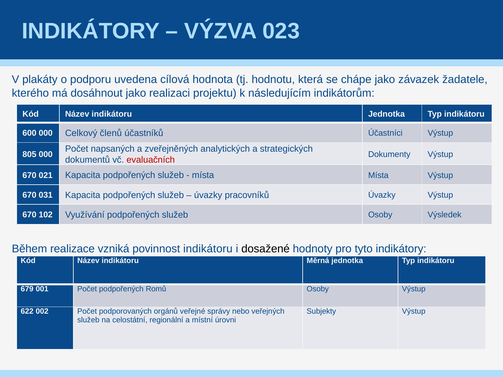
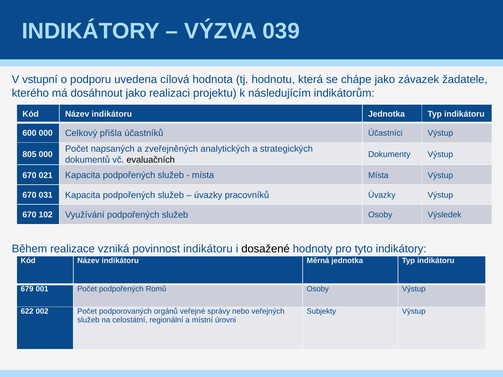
023: 023 -> 039 (281, 31)
plakáty: plakáty -> vstupní (40, 80)
členů: členů -> přišla (111, 133)
evaluačních colour: red -> black (151, 160)
